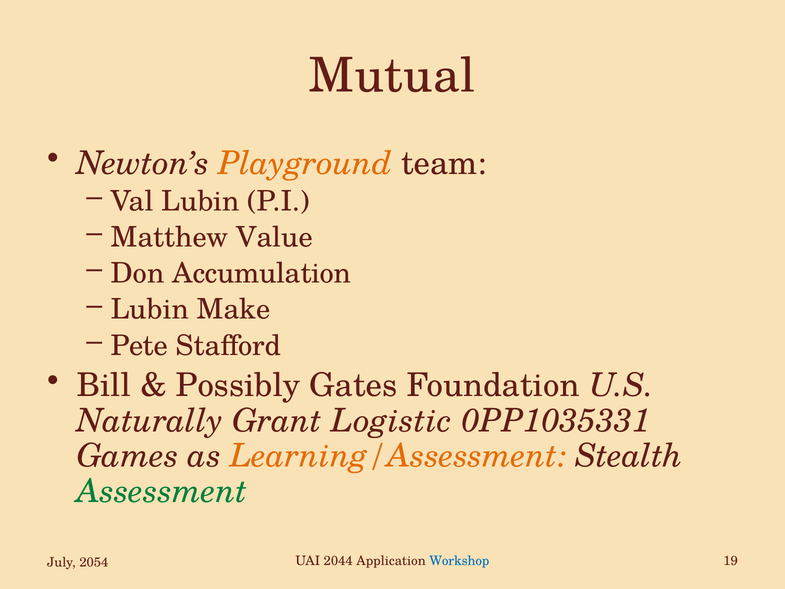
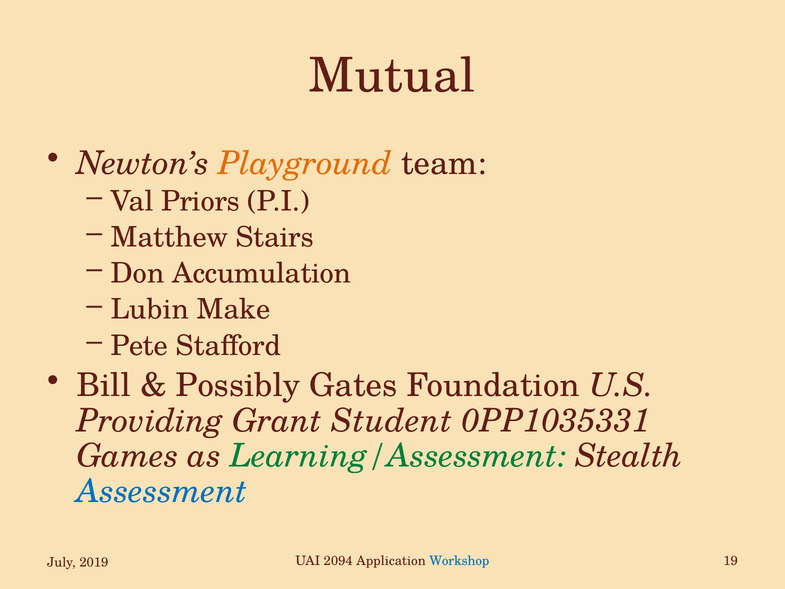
Val Lubin: Lubin -> Priors (201, 201)
Value: Value -> Stairs (275, 237)
Naturally: Naturally -> Providing (150, 421)
Logistic: Logistic -> Student (392, 421)
Learning/Assessment colour: orange -> green (398, 456)
Assessment colour: green -> blue (162, 491)
2044: 2044 -> 2094 (338, 560)
2054: 2054 -> 2019 (94, 562)
